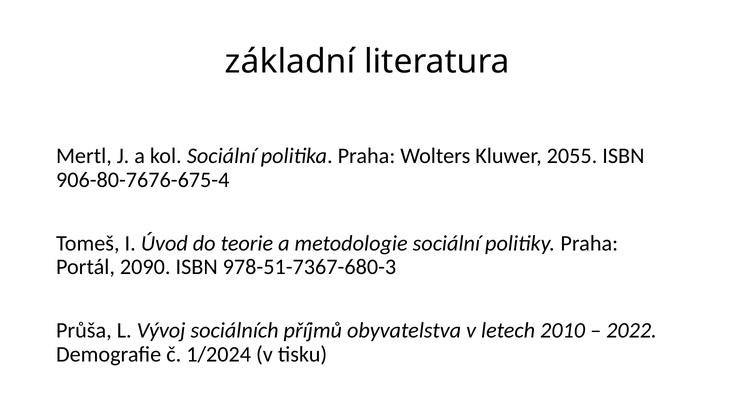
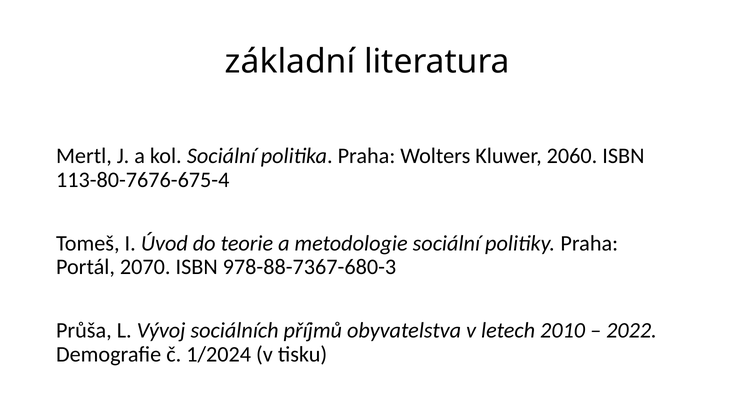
2055: 2055 -> 2060 (572, 156)
906-80-7676-675-4: 906-80-7676-675-4 -> 113-80-7676-675-4 (143, 180)
2090: 2090 -> 2070 (145, 267)
978-51-7367-680-3: 978-51-7367-680-3 -> 978-88-7367-680-3 (309, 267)
